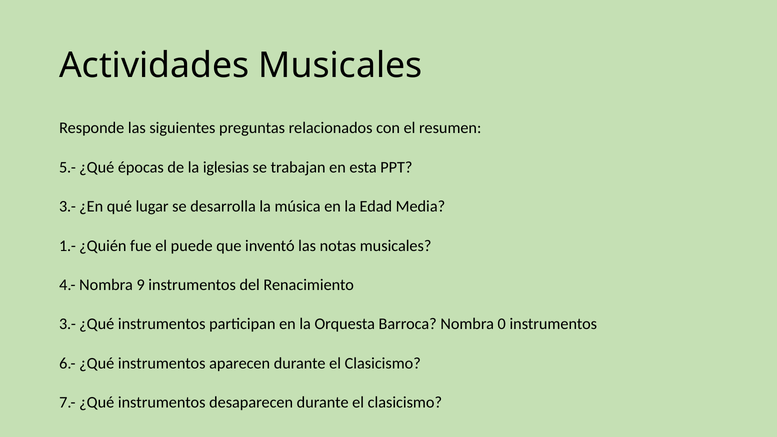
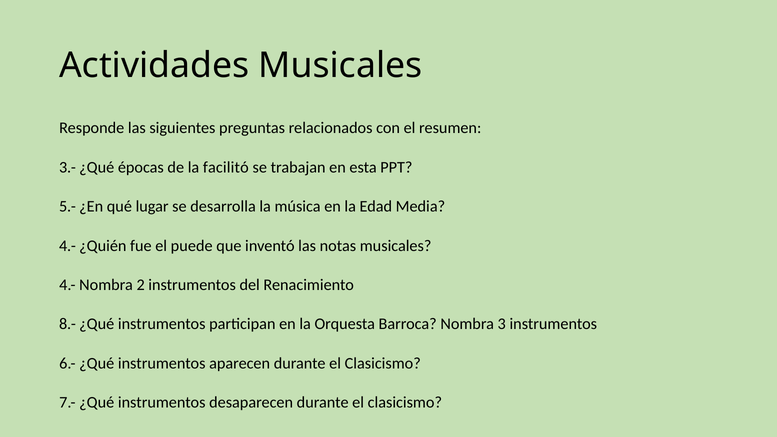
5.-: 5.- -> 3.- (67, 167)
iglesias: iglesias -> facilitó (226, 167)
3.-: 3.- -> 5.- (67, 207)
1.-: 1.- -> 4.- (67, 246)
9: 9 -> 2 (141, 285)
3.-: 3.- -> 8.- (67, 324)
0: 0 -> 3 (502, 324)
